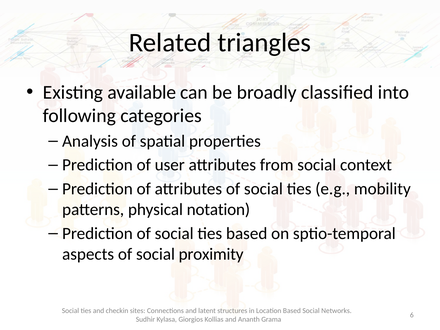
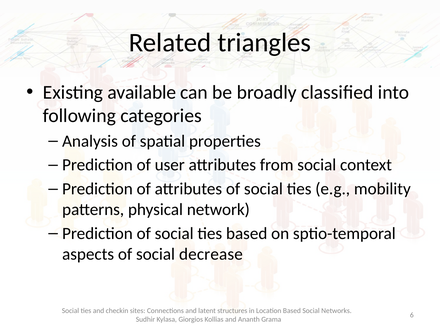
notation: notation -> network (218, 210)
proximity: proximity -> decrease (211, 254)
